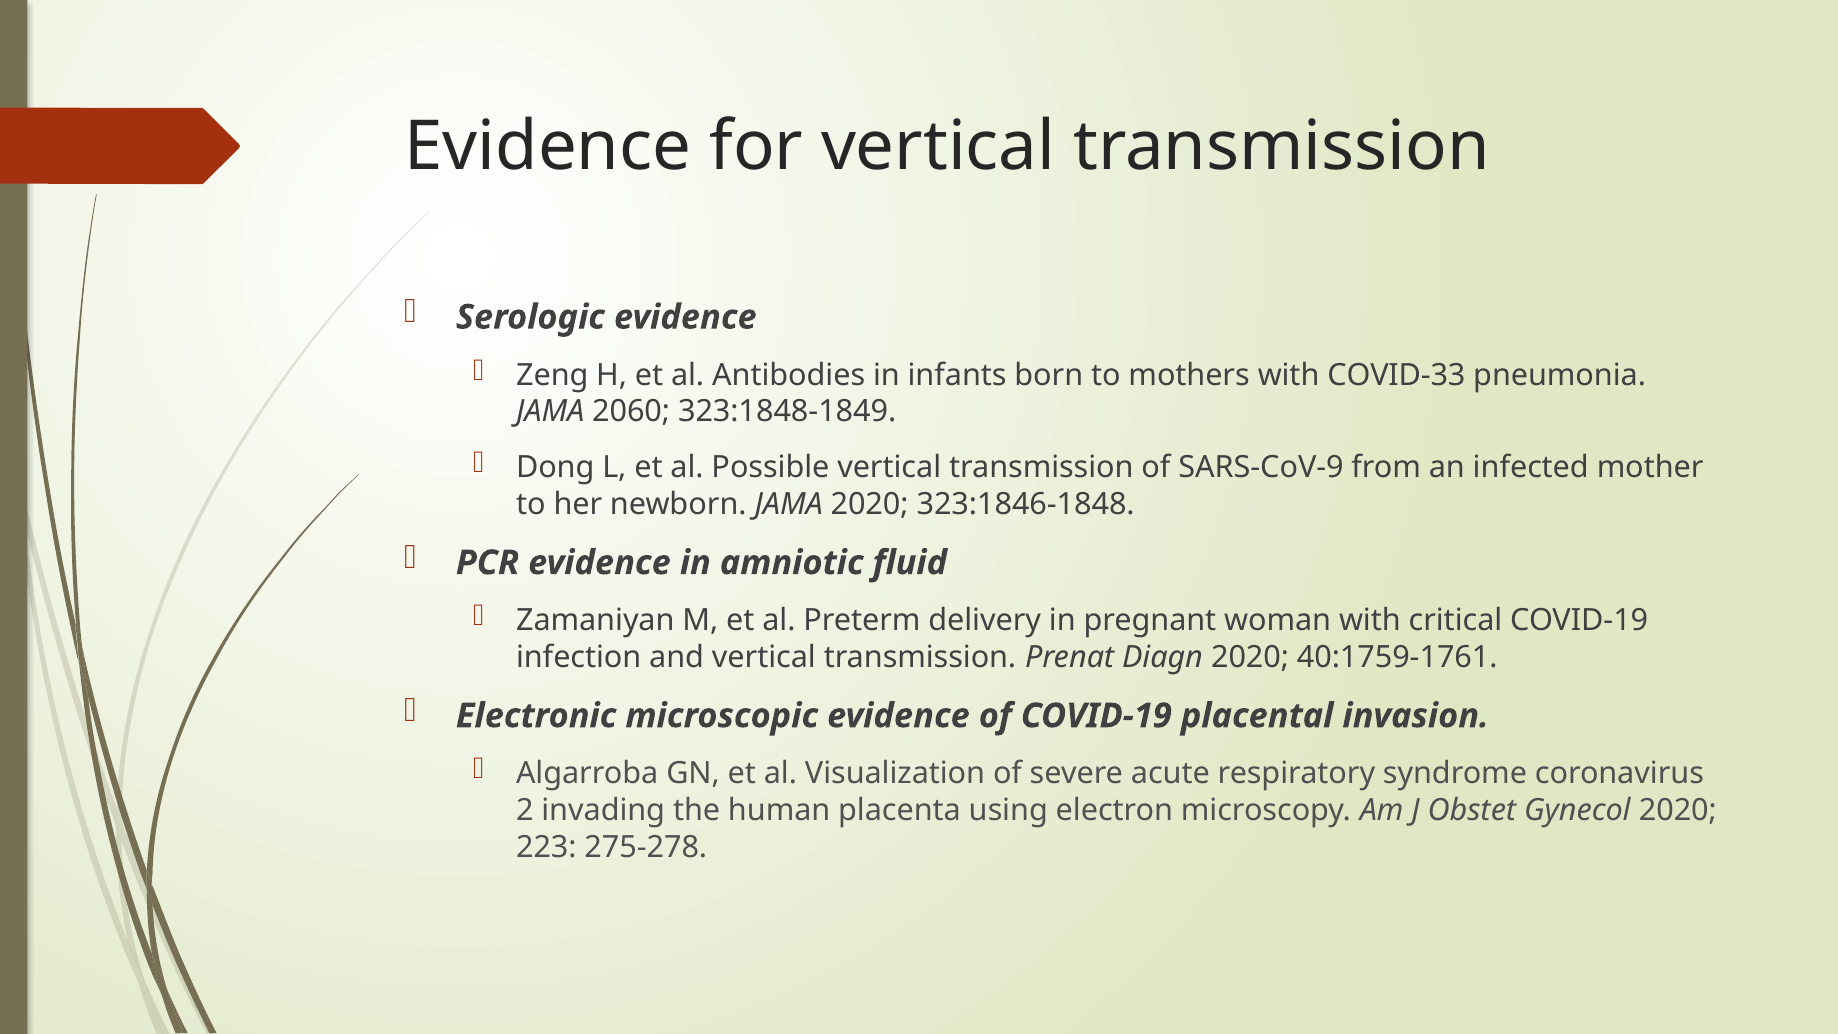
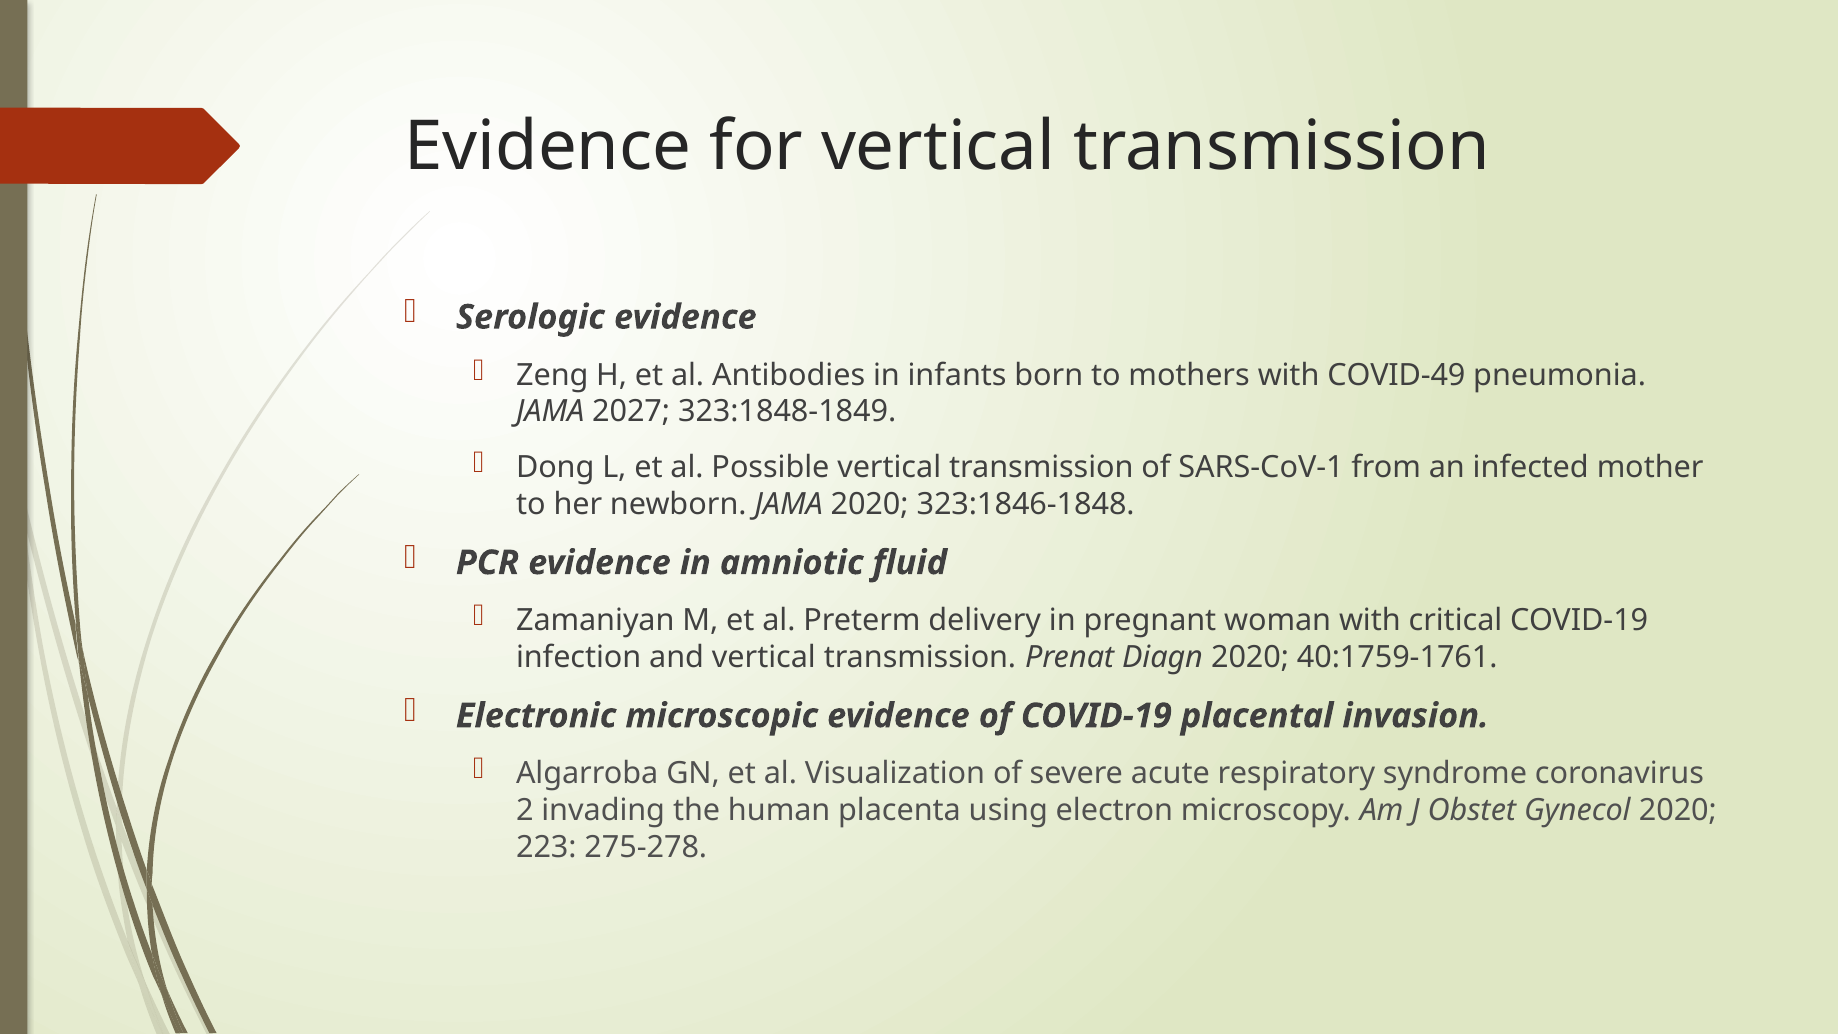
COVID-33: COVID-33 -> COVID-49 (1396, 375)
2060: 2060 -> 2027 (631, 412)
SARS-CoV-9: SARS-CoV-9 -> SARS-CoV-1 (1261, 468)
